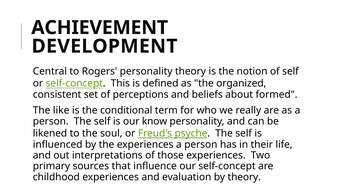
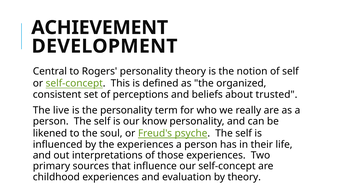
formed: formed -> trusted (277, 95)
like: like -> live (61, 110)
the conditional: conditional -> personality (126, 110)
